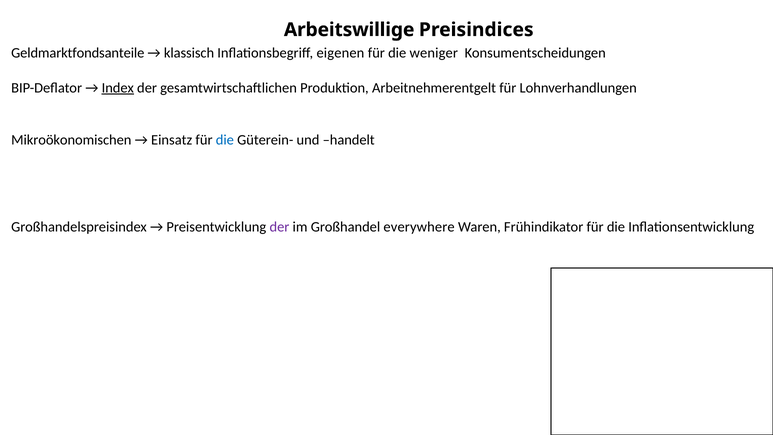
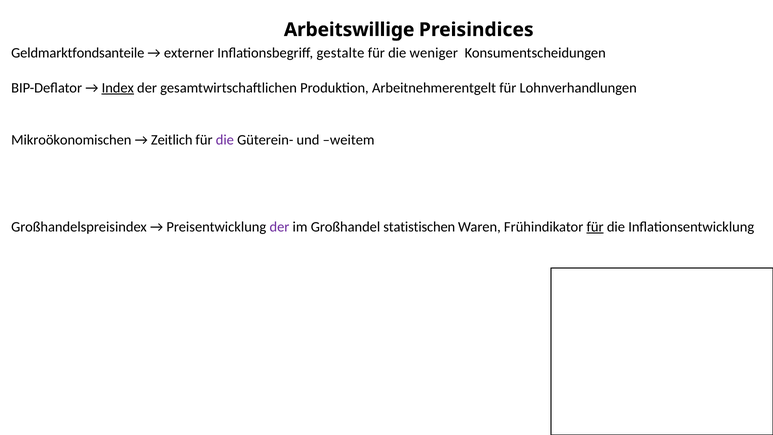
klassisch: klassisch -> externer (189, 53)
eigenen: eigenen -> gestalte (340, 53)
Einsatz: Einsatz -> Zeitlich (172, 140)
die colour: blue -> purple (225, 140)
handelt: handelt -> weitem (349, 140)
everywhere: everywhere -> statistischen (419, 227)
für underline: none -> present (595, 227)
